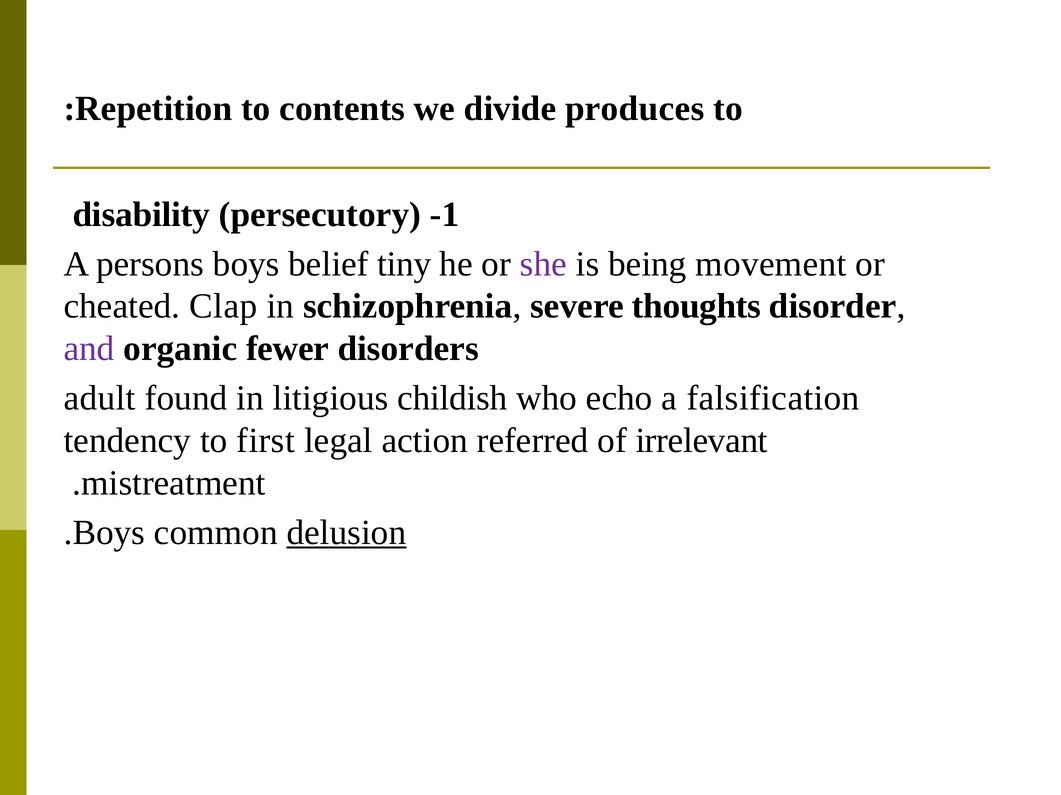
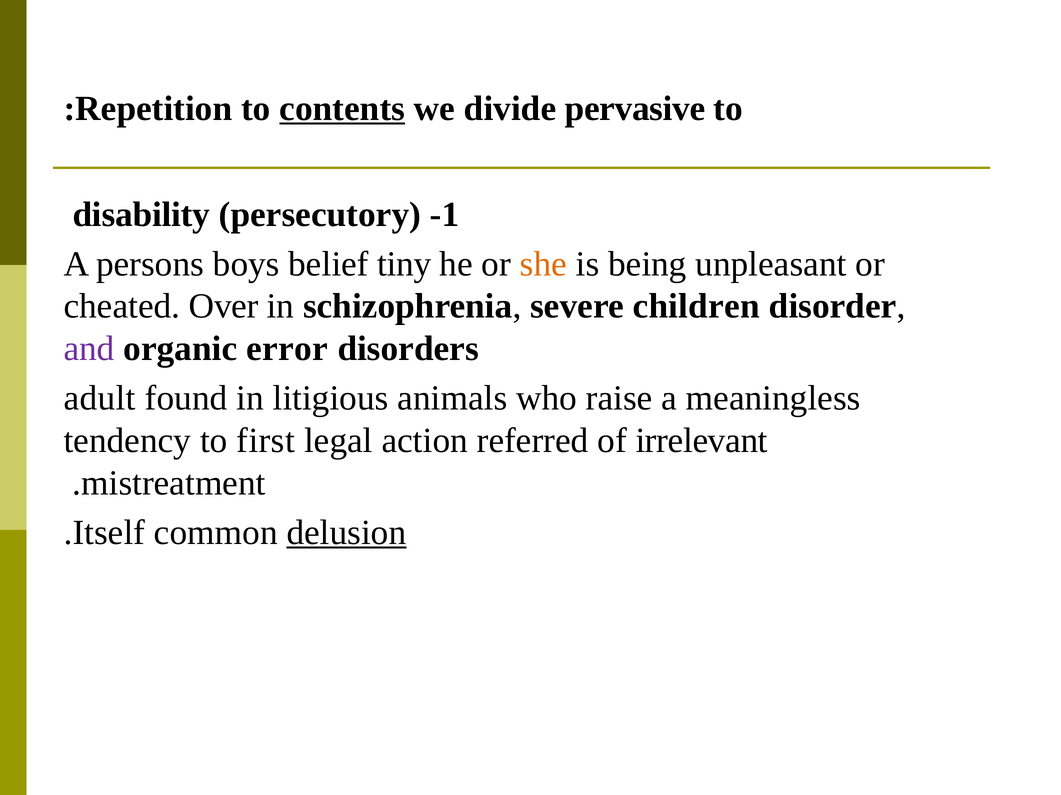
contents underline: none -> present (342, 109)
produces: produces -> pervasive (635, 109)
she colour: purple -> orange (543, 264)
movement: movement -> unpleasant (771, 264)
Clap: Clap -> Over (224, 307)
thoughts: thoughts -> children (696, 307)
fewer: fewer -> error (287, 349)
childish: childish -> animals (452, 399)
echo: echo -> raise (619, 399)
falsification: falsification -> meaningless (773, 399)
Boys: Boys -> Itself (109, 533)
